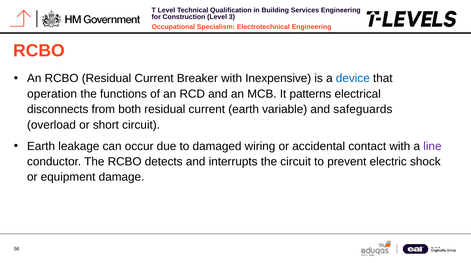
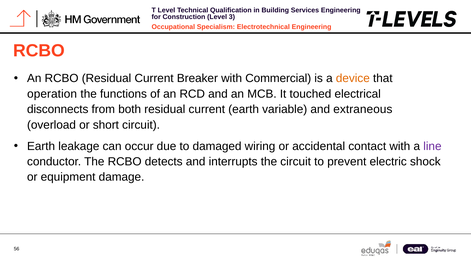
Inexpensive: Inexpensive -> Commercial (278, 79)
device colour: blue -> orange (353, 79)
patterns: patterns -> touched (310, 94)
safeguards: safeguards -> extraneous (363, 109)
